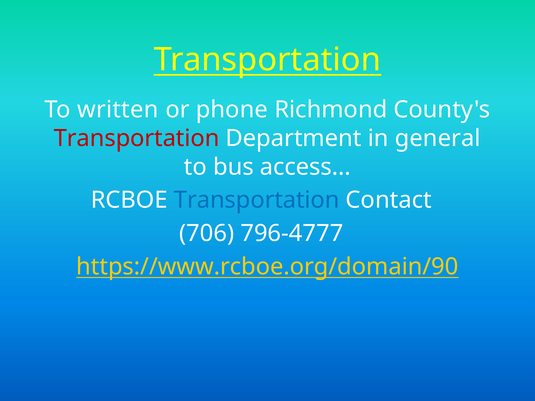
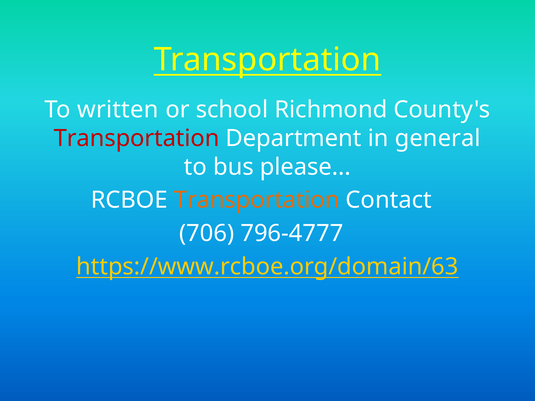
phone: phone -> school (232, 110)
access: access -> please (305, 167)
Transportation colour: blue -> orange (257, 200)
https://www.rcboe.org/domain/90: https://www.rcboe.org/domain/90 -> https://www.rcboe.org/domain/63 (267, 267)
